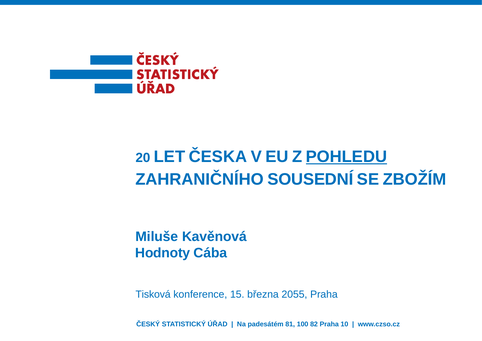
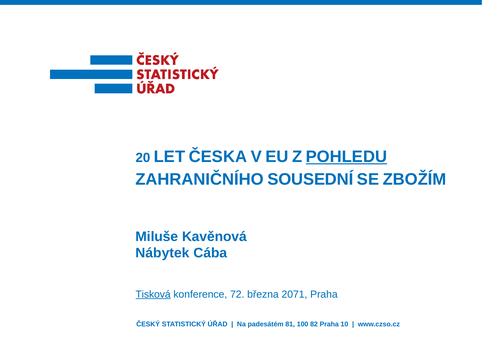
Hodnoty: Hodnoty -> Nábytek (163, 253)
Tisková underline: none -> present (153, 294)
15: 15 -> 72 (237, 294)
2055: 2055 -> 2071 (294, 294)
